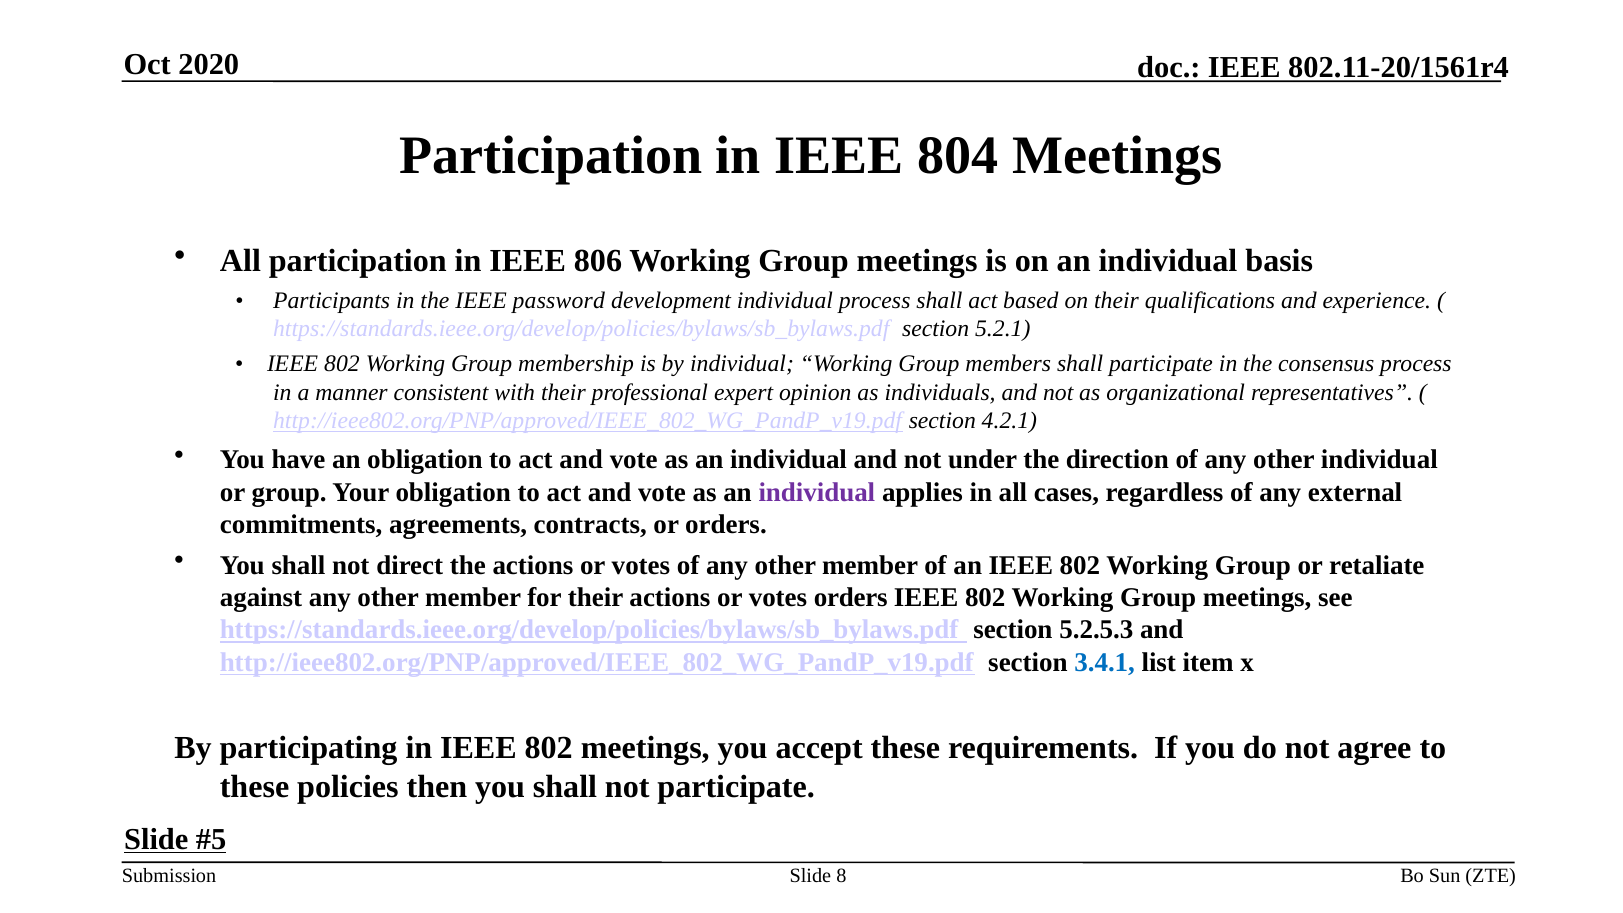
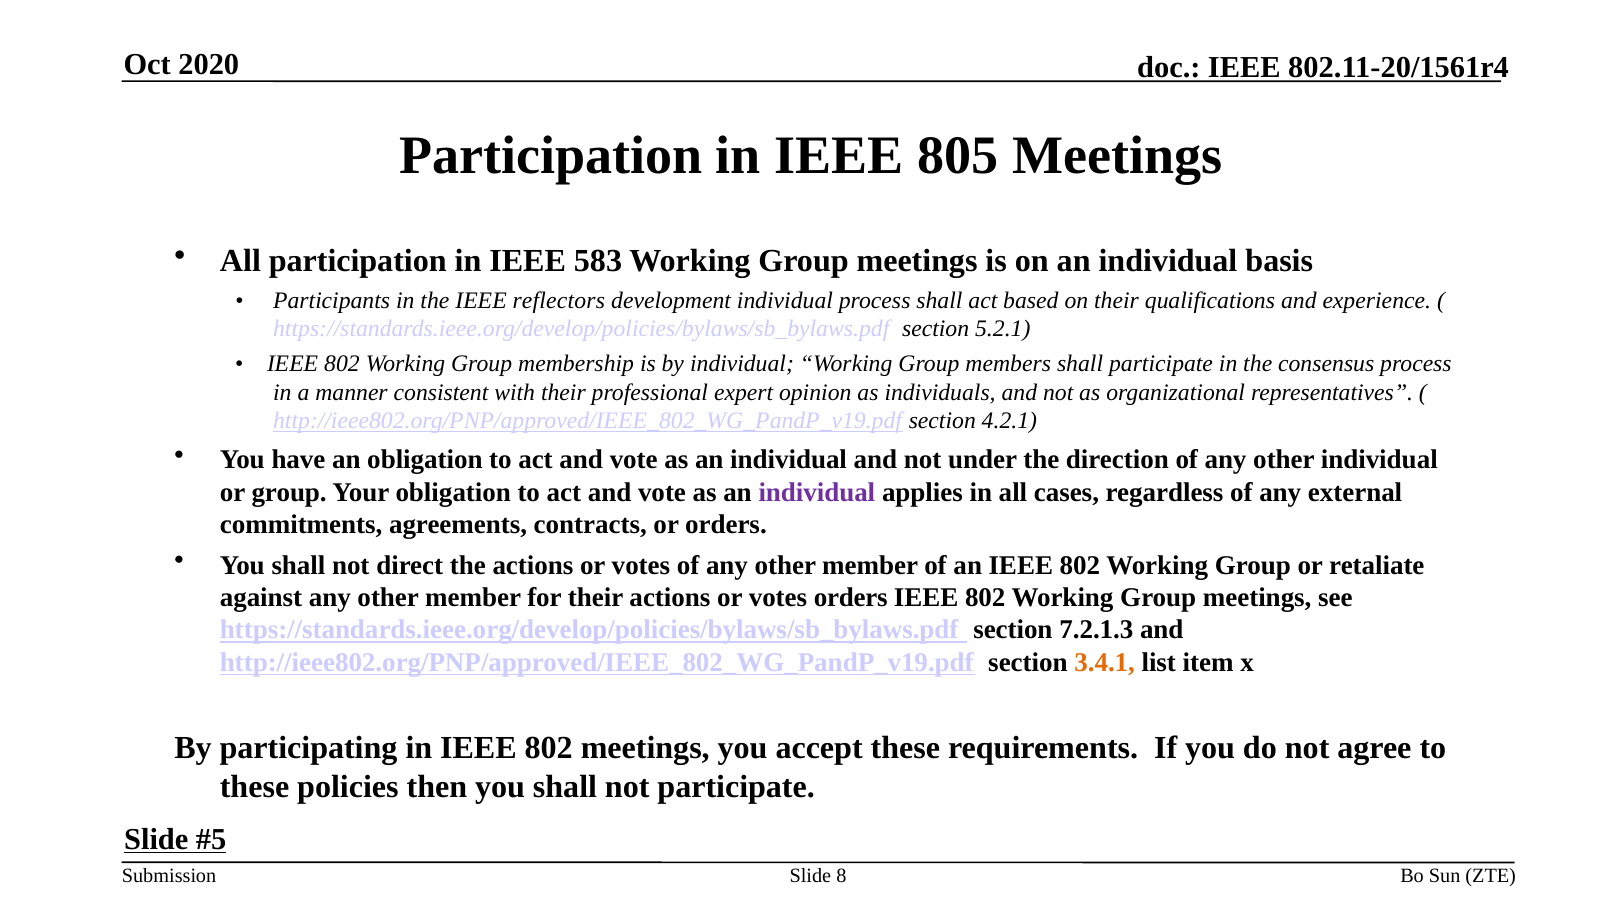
804: 804 -> 805 (958, 156)
806: 806 -> 583 (598, 261)
password: password -> reflectors (559, 300)
5.2.5.3: 5.2.5.3 -> 7.2.1.3 (1096, 630)
3.4.1 colour: blue -> orange (1105, 662)
